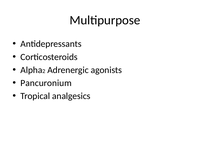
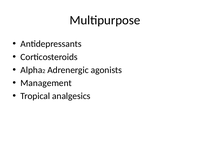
Pancuronium: Pancuronium -> Management (46, 83)
